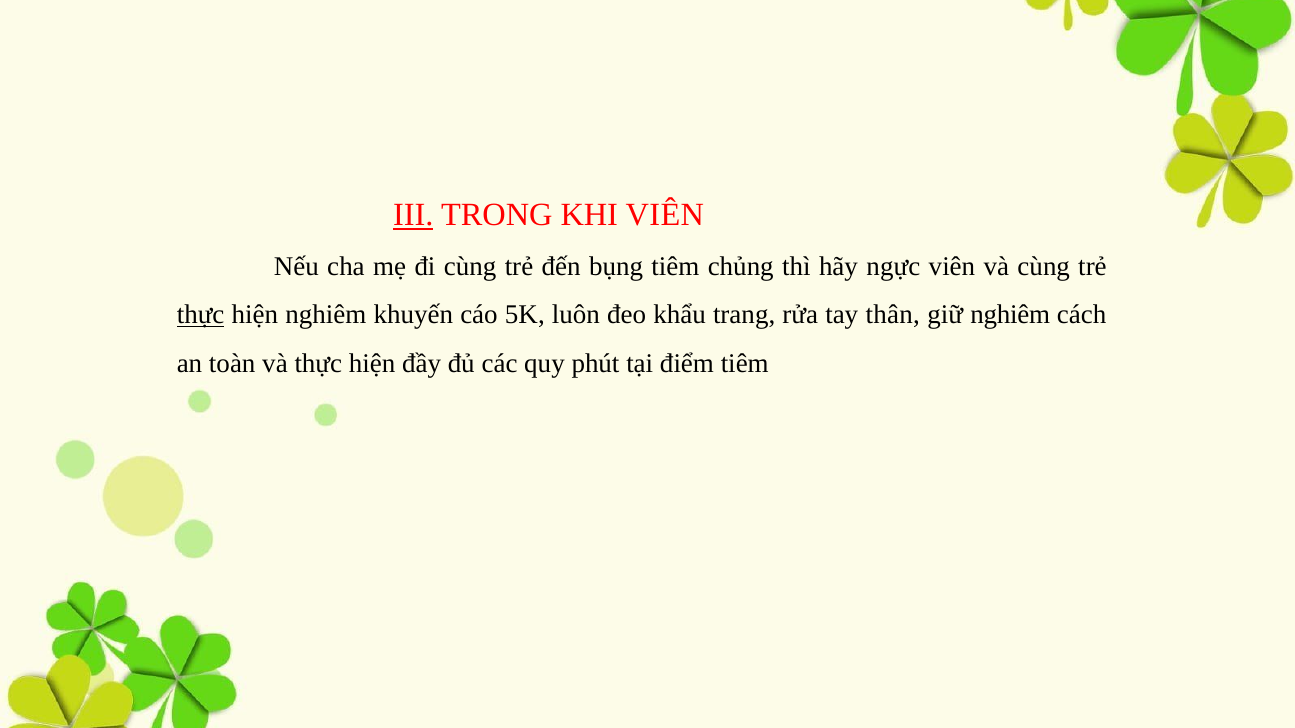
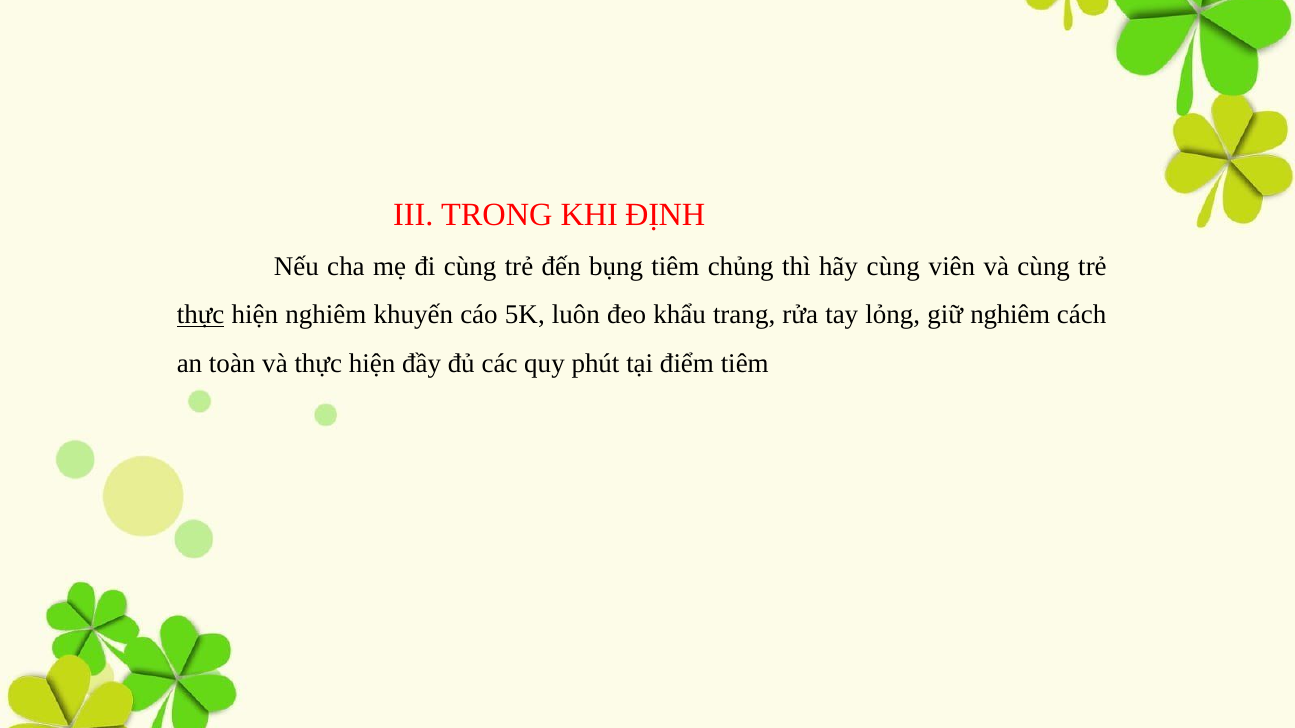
III underline: present -> none (413, 215)
KHI VIÊN: VIÊN -> ĐỊNH (665, 215)
hãy ngực: ngực -> cùng (893, 266)
thân: thân -> lỏng (893, 315)
